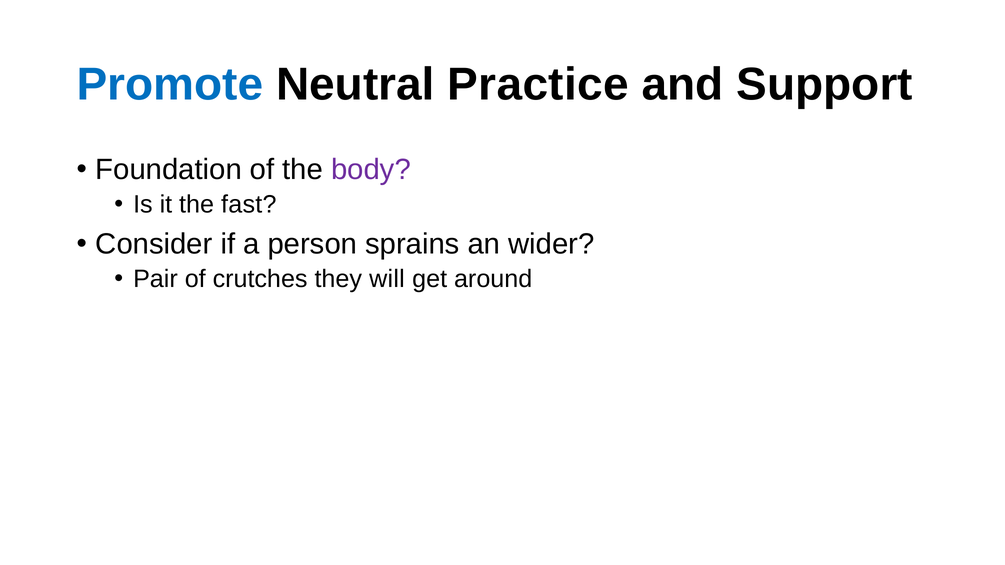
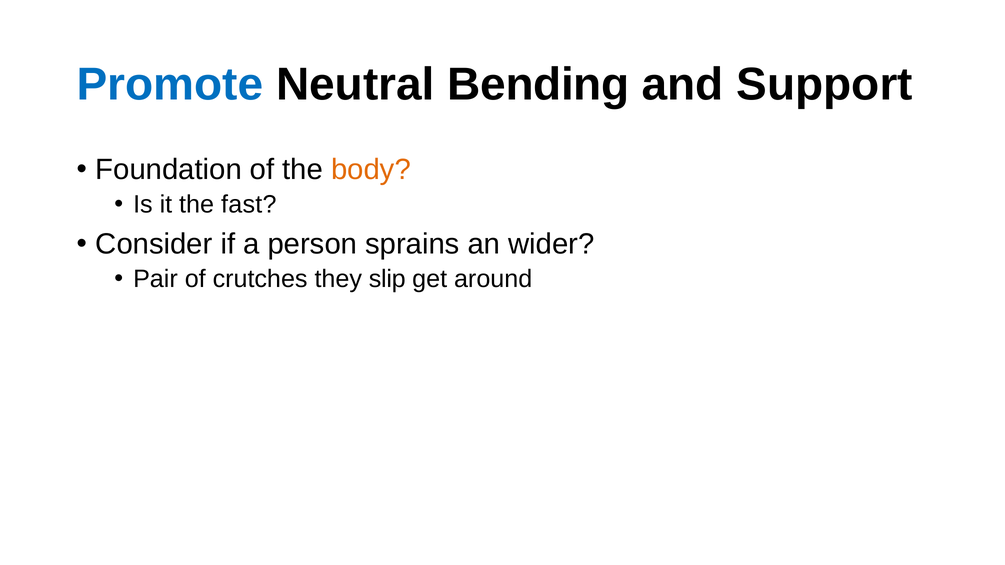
Practice: Practice -> Bending (538, 84)
body colour: purple -> orange (371, 170)
will: will -> slip (387, 279)
